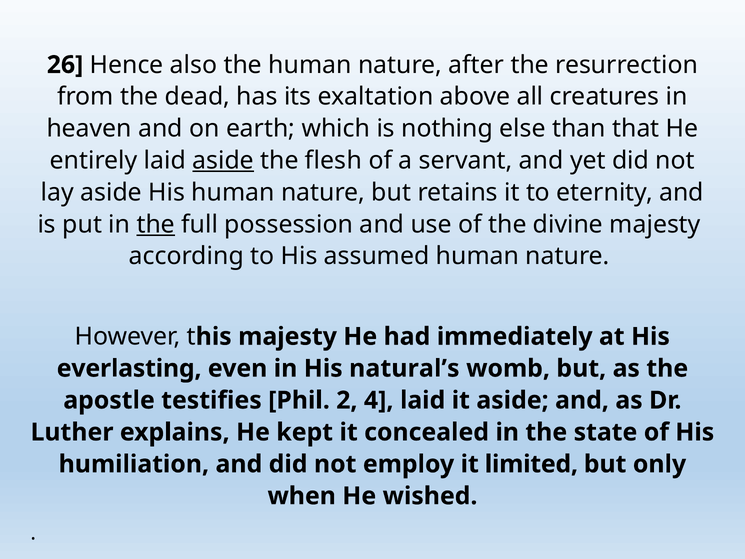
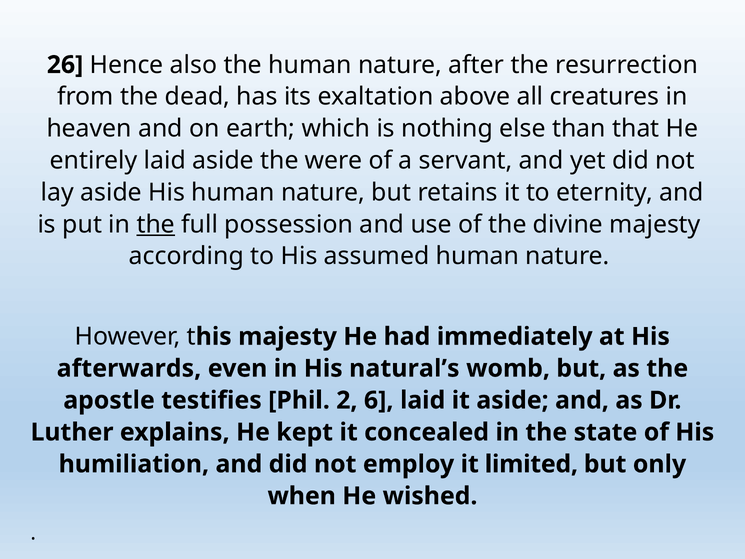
aside underline: present -> none (223, 160)
flesh: flesh -> were (334, 160)
everlasting: everlasting -> afterwards (129, 368)
4: 4 -> 6 (379, 400)
